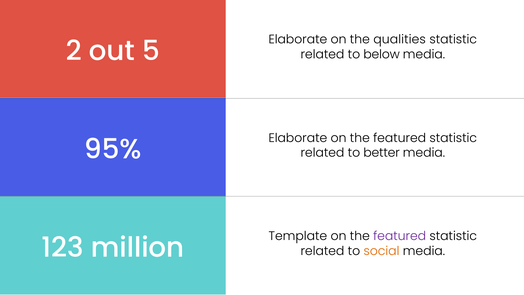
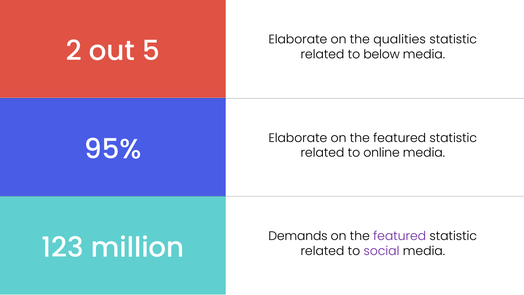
better: better -> online (382, 153)
Template: Template -> Demands (298, 236)
social colour: orange -> purple (381, 251)
